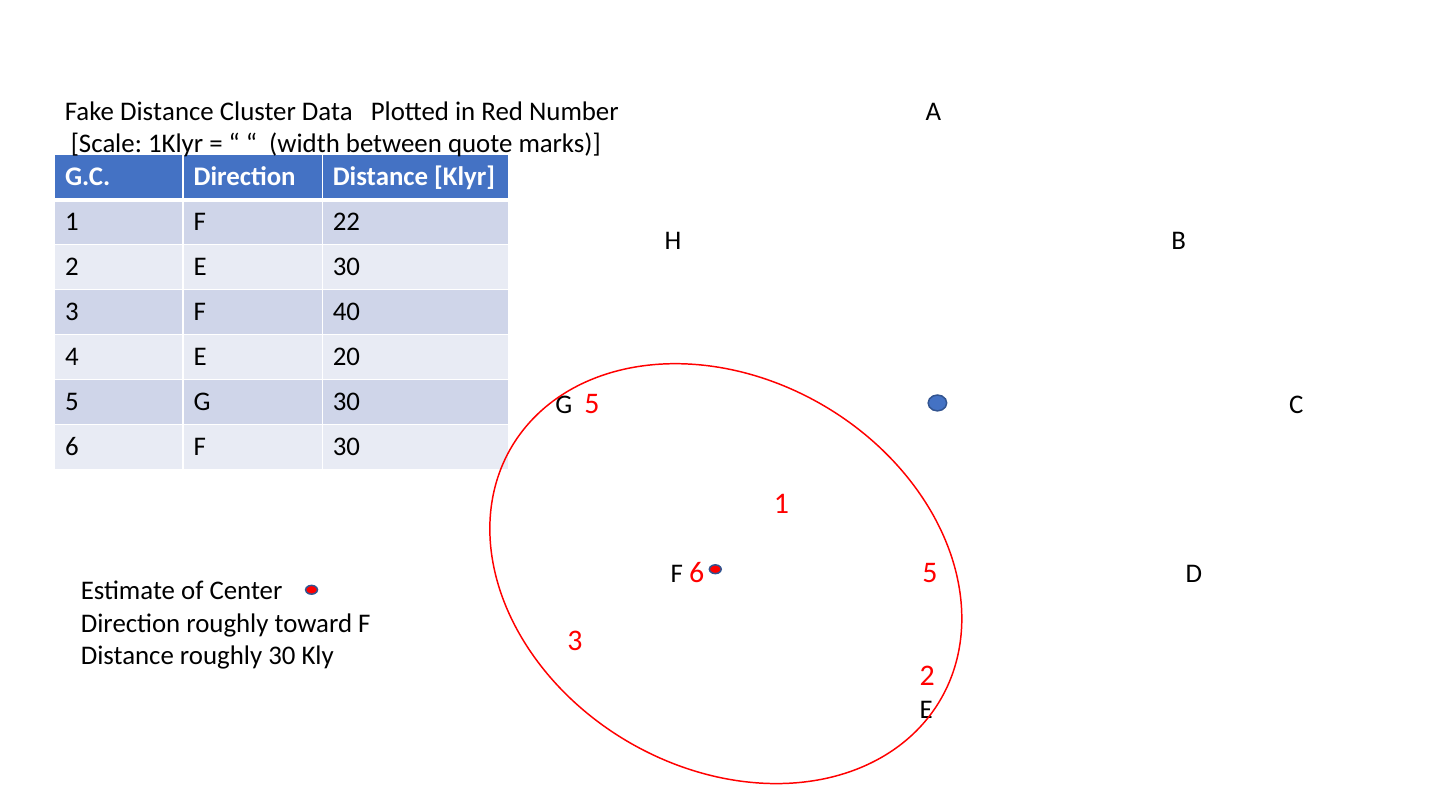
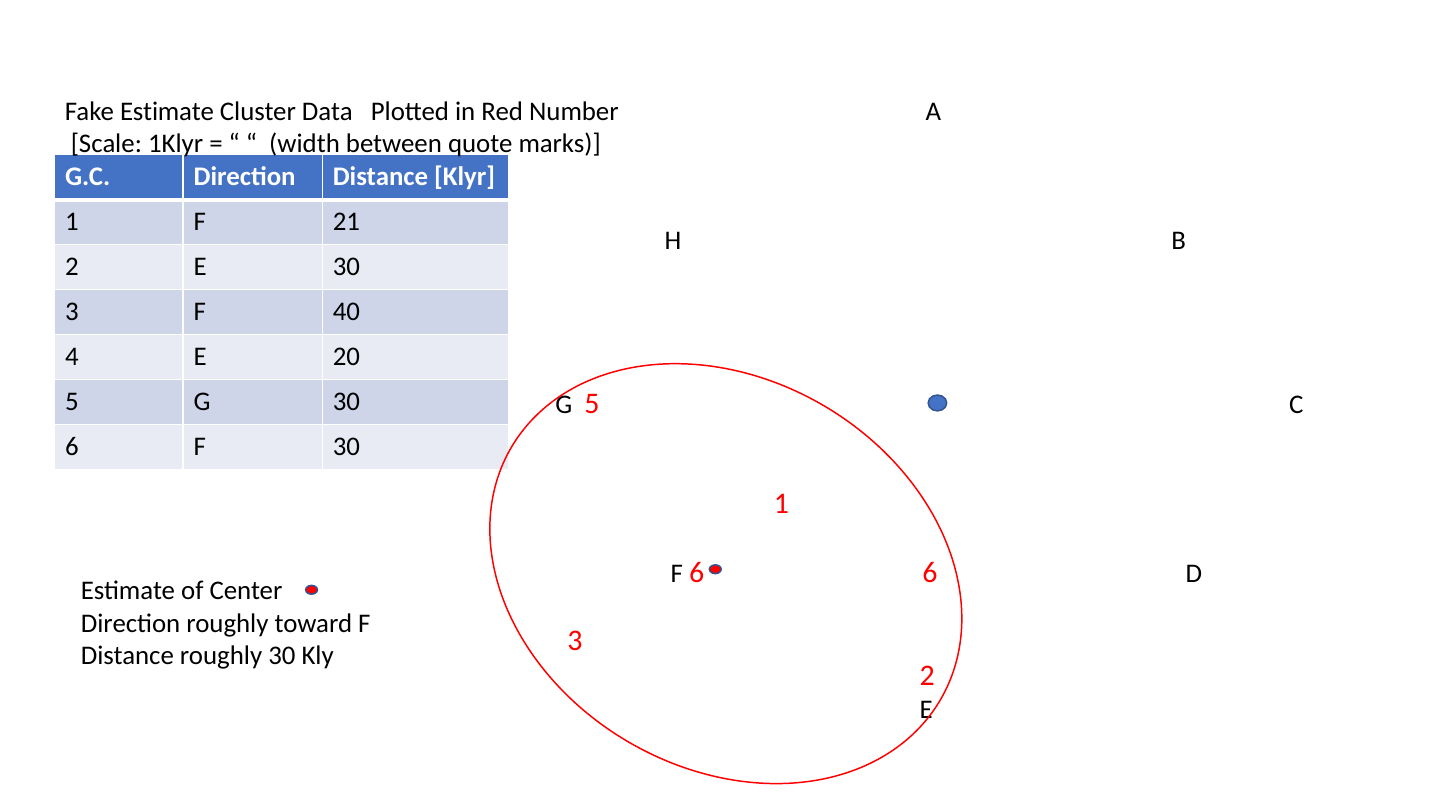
Fake Distance: Distance -> Estimate (167, 111)
22: 22 -> 21 (346, 222)
6 5: 5 -> 6 (930, 572)
